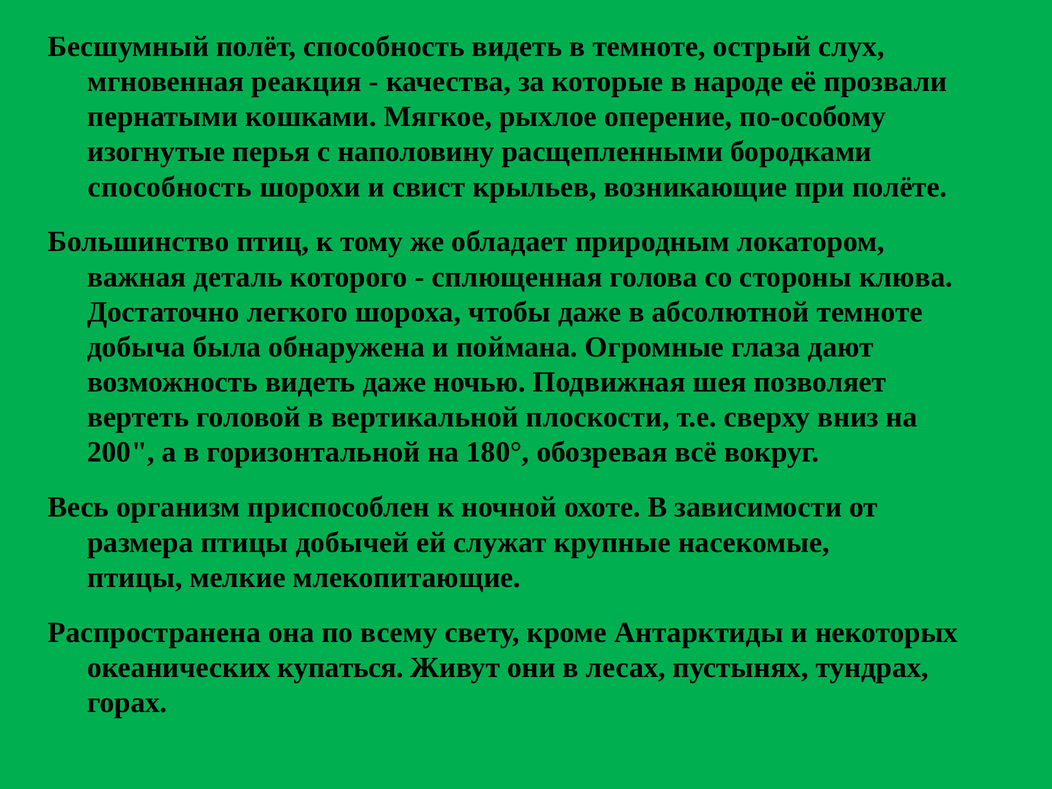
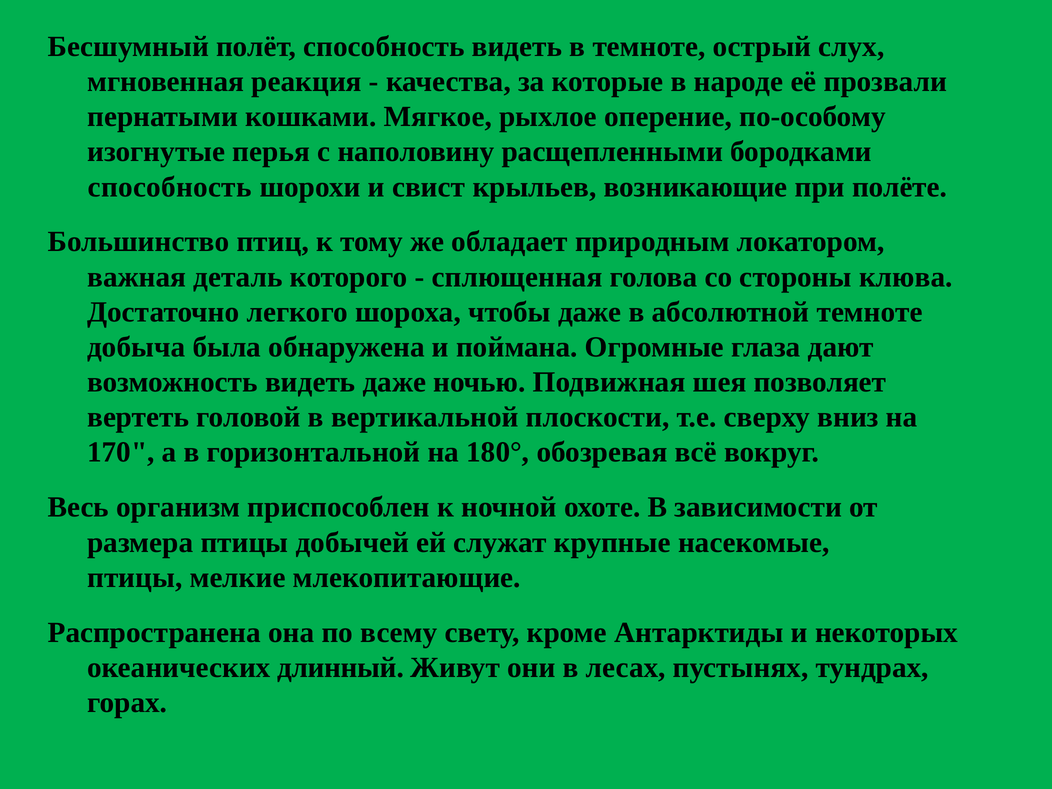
200: 200 -> 170 (121, 452)
купаться: купаться -> длинный (341, 667)
